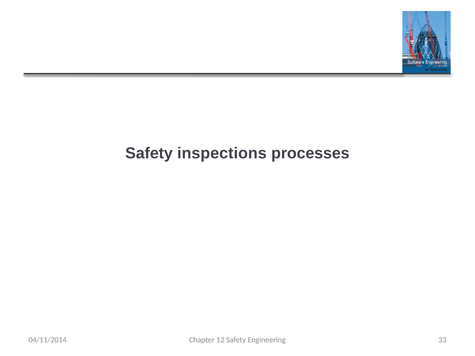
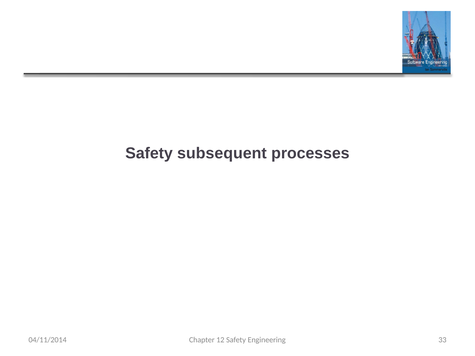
inspections: inspections -> subsequent (222, 153)
